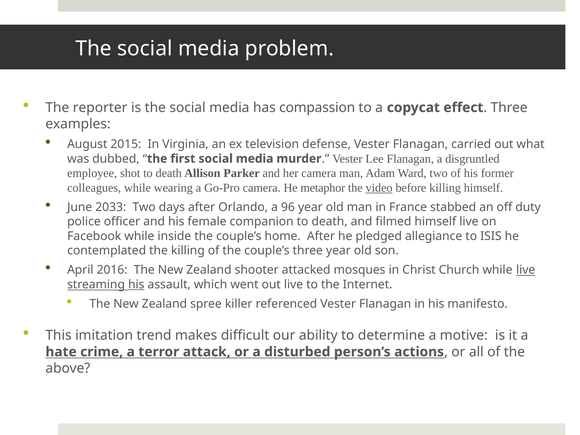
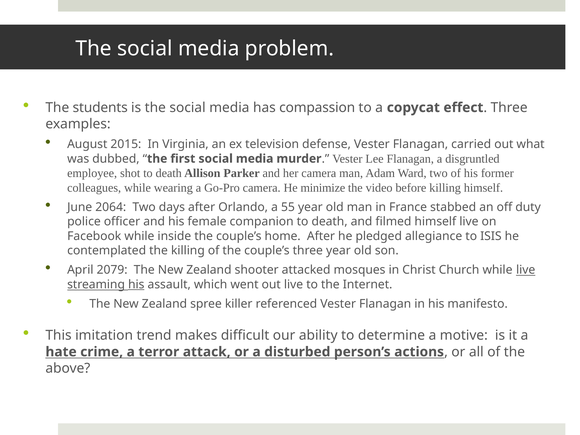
reporter: reporter -> students (100, 108)
metaphor: metaphor -> minimize (323, 188)
video underline: present -> none (379, 188)
2033: 2033 -> 2064 (111, 207)
96: 96 -> 55 (288, 207)
2016: 2016 -> 2079 (112, 270)
